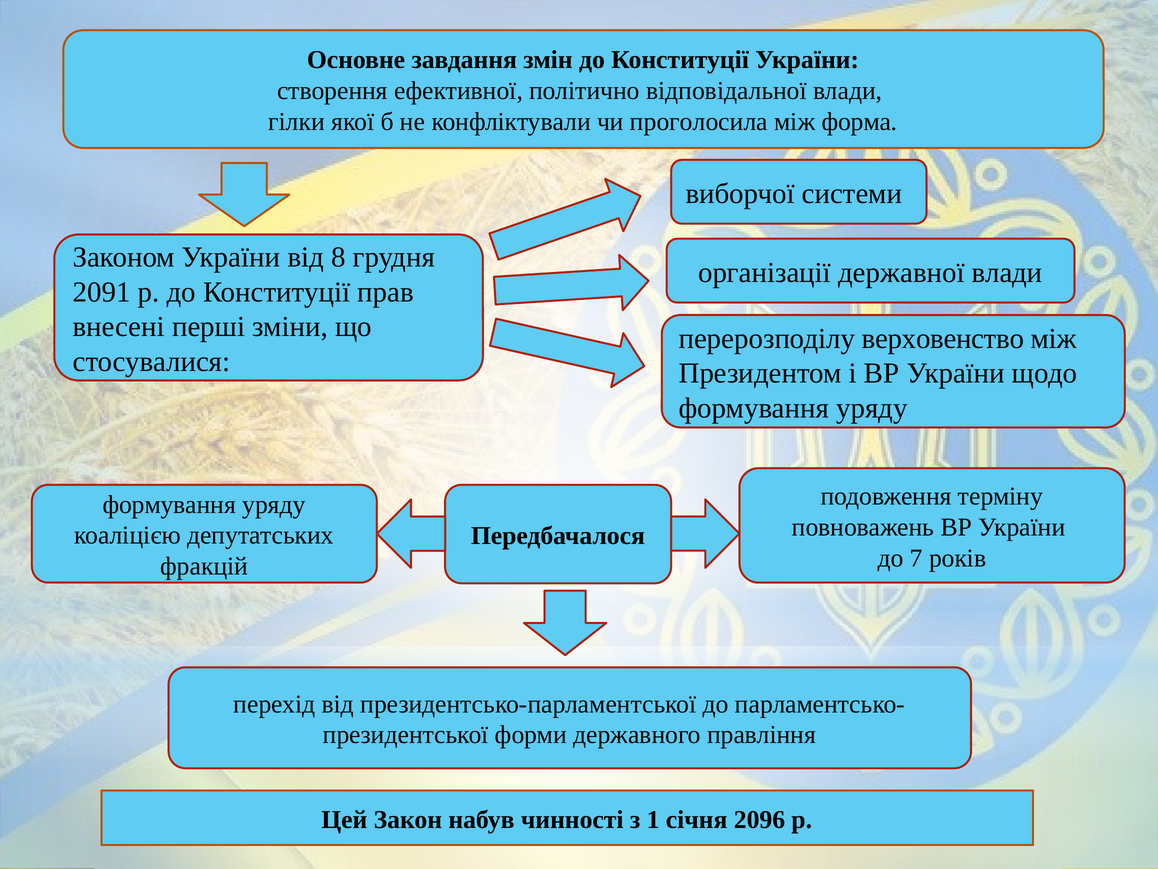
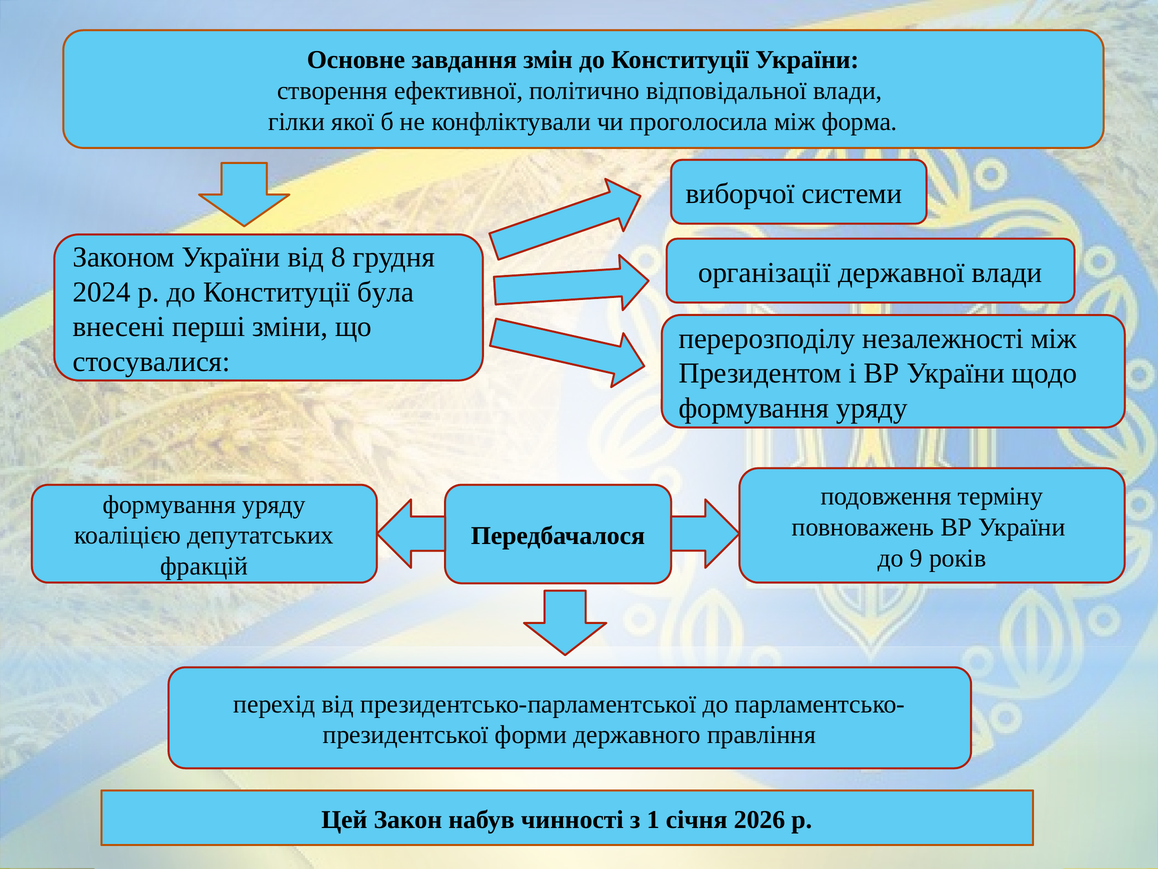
2091: 2091 -> 2024 (102, 292)
прав: прав -> була (386, 292)
верховенство: верховенство -> незалежності (943, 338)
7: 7 -> 9 (916, 558)
2096: 2096 -> 2026 (760, 819)
